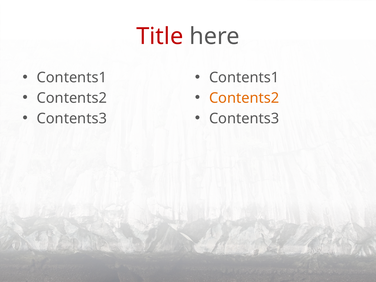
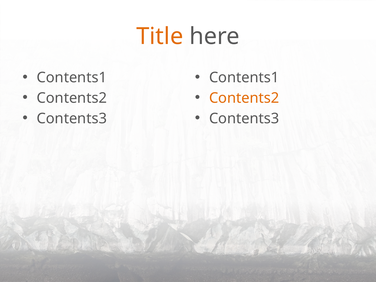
Title colour: red -> orange (160, 36)
